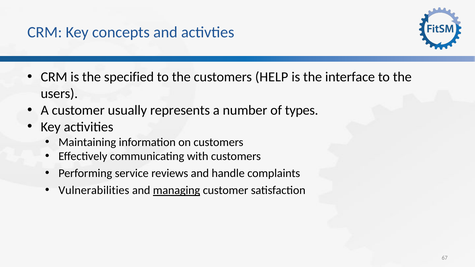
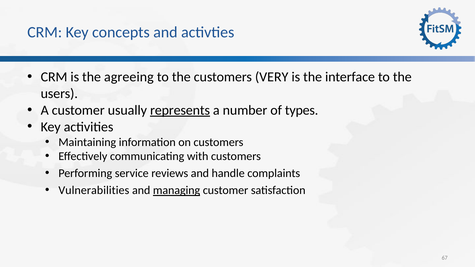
specified: specified -> agreeing (129, 77)
HELP: HELP -> VERY (272, 77)
represents underline: none -> present (180, 110)
